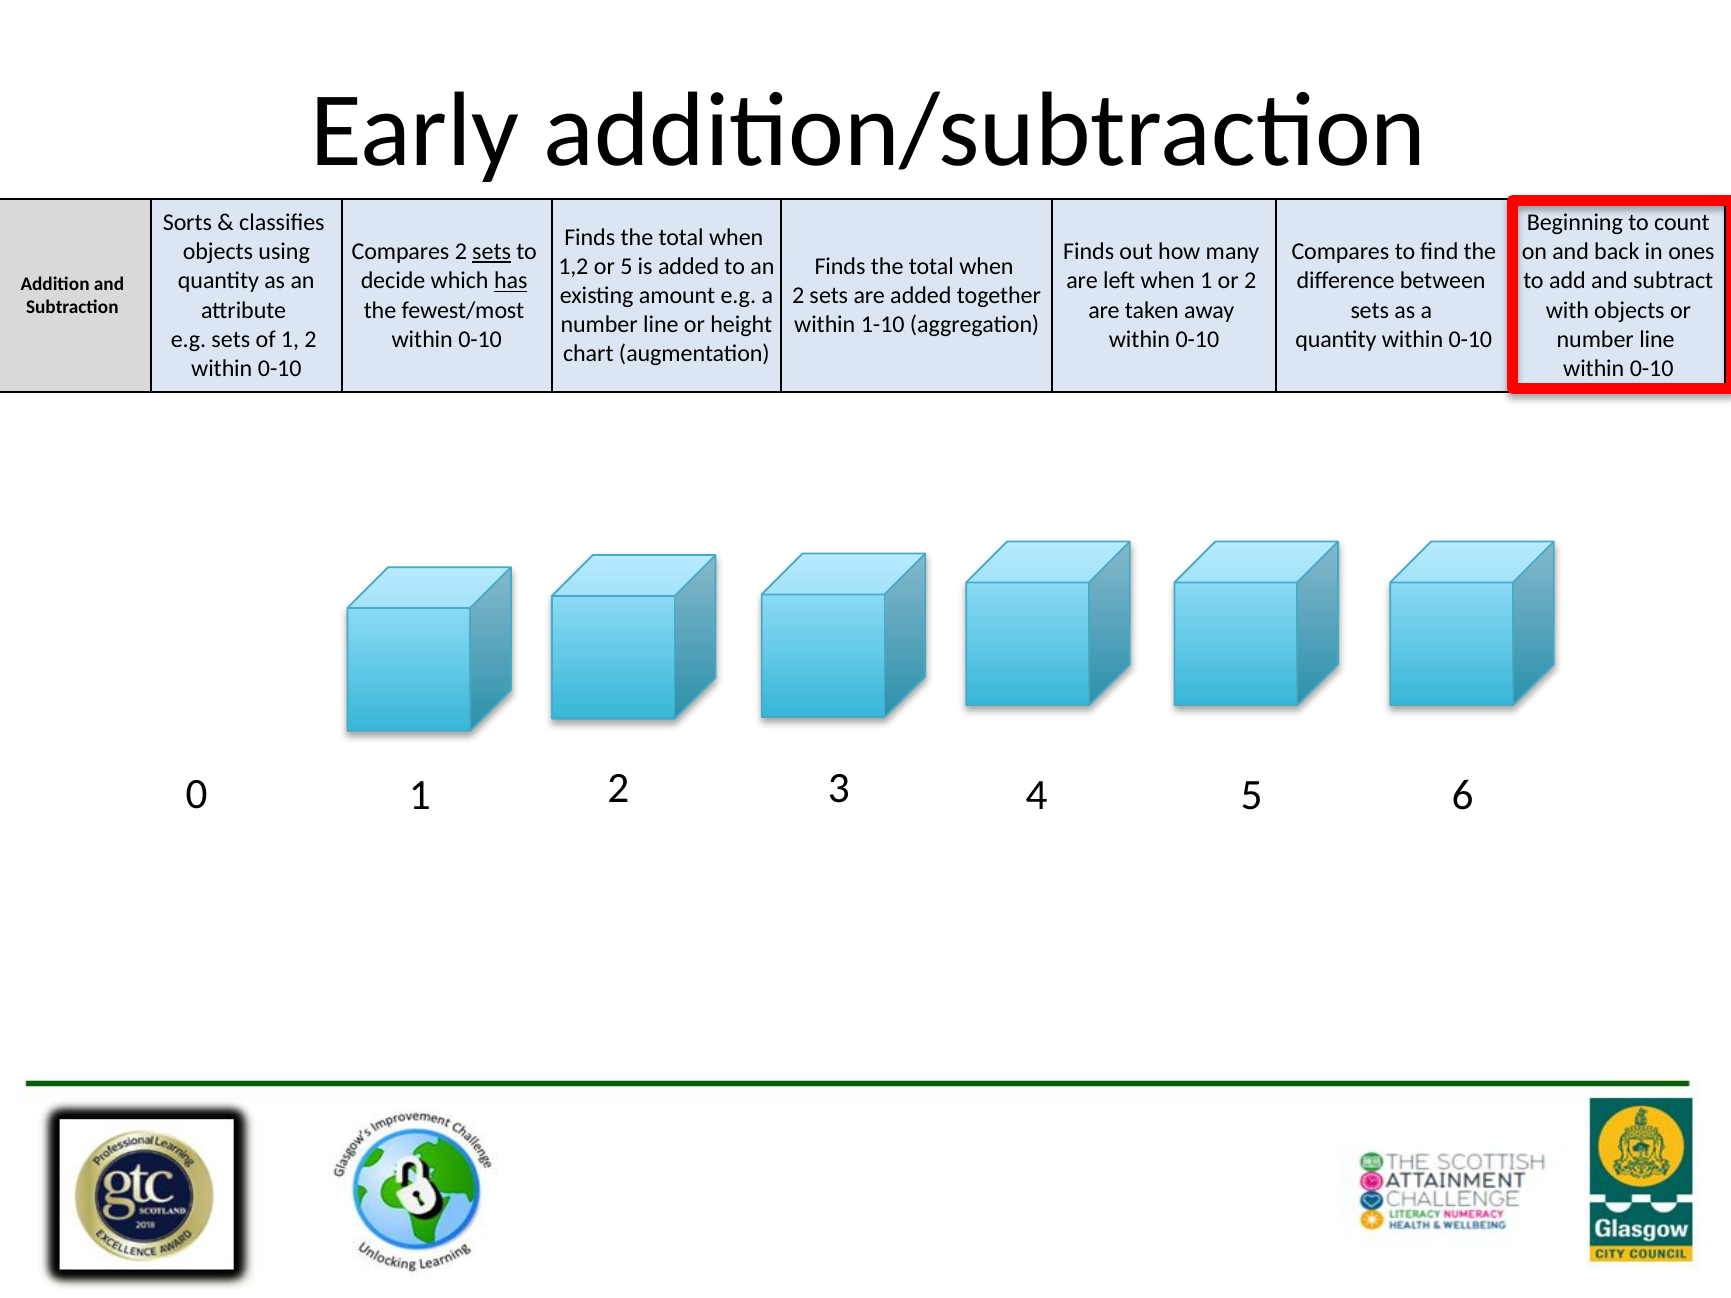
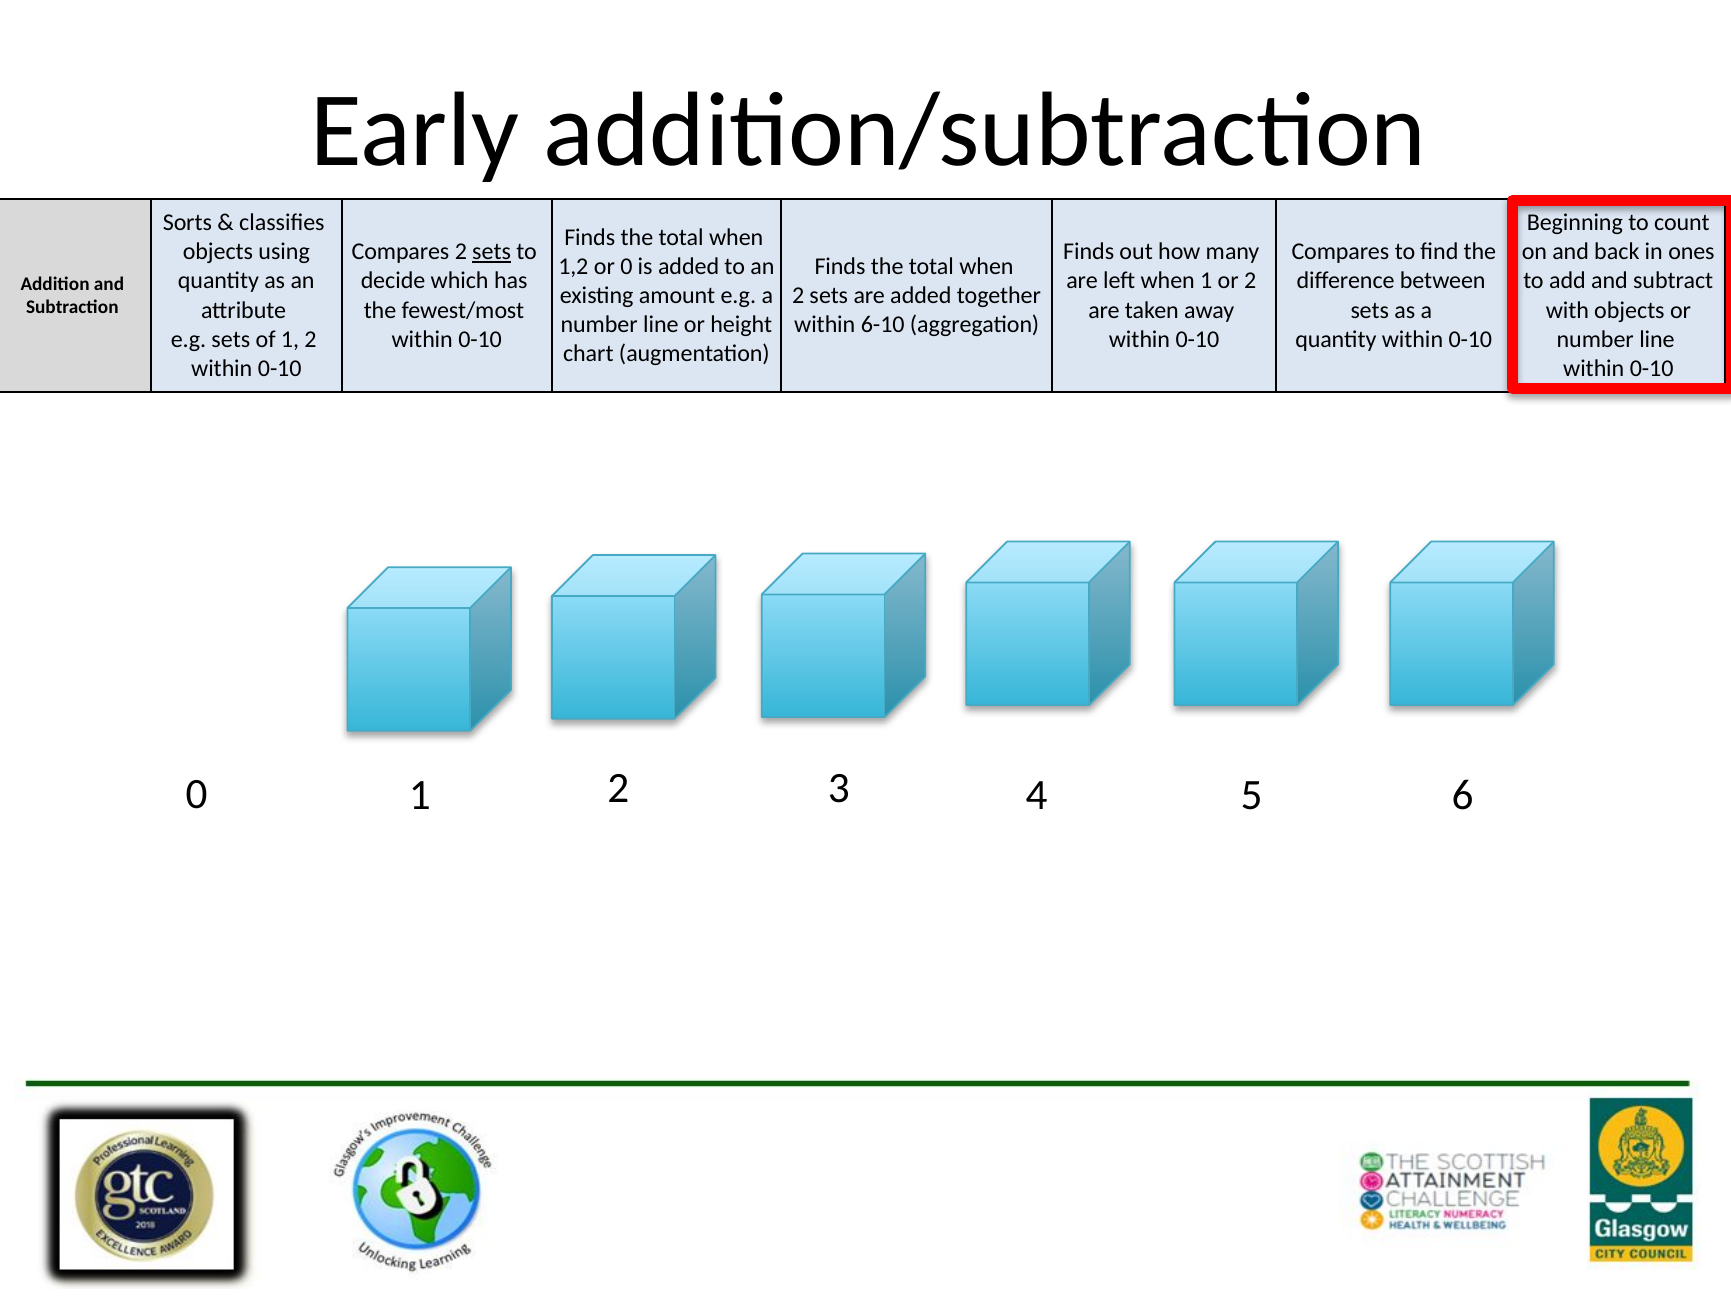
or 5: 5 -> 0 (626, 266)
has underline: present -> none (511, 281)
1-10: 1-10 -> 6-10 (883, 325)
